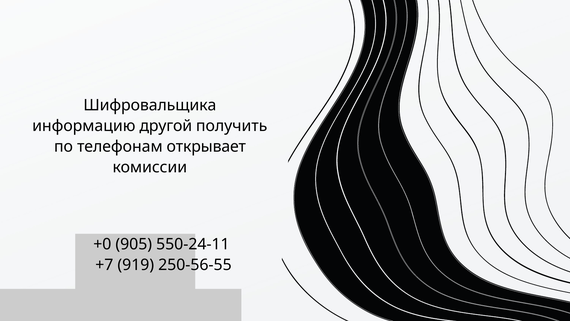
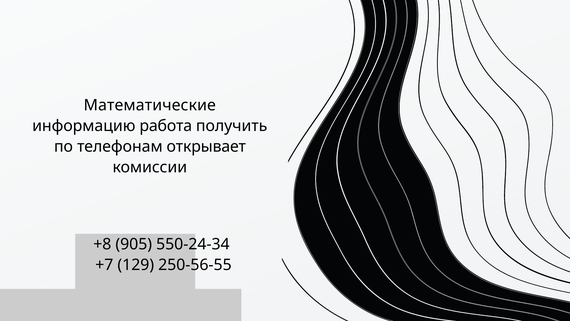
Шифровальщика: Шифровальщика -> Математические (150, 105)
другой: другой -> работа (166, 126)
+0: +0 -> +8 (102, 244)
550-24-11: 550-24-11 -> 550-24-34 (193, 244)
919: 919 -> 129 (136, 265)
